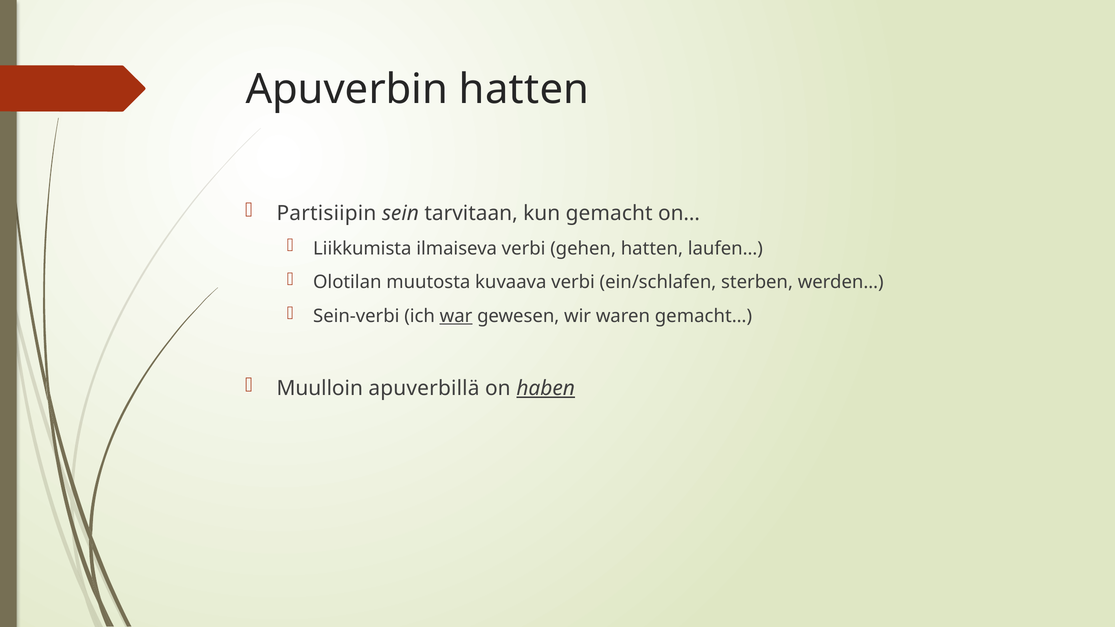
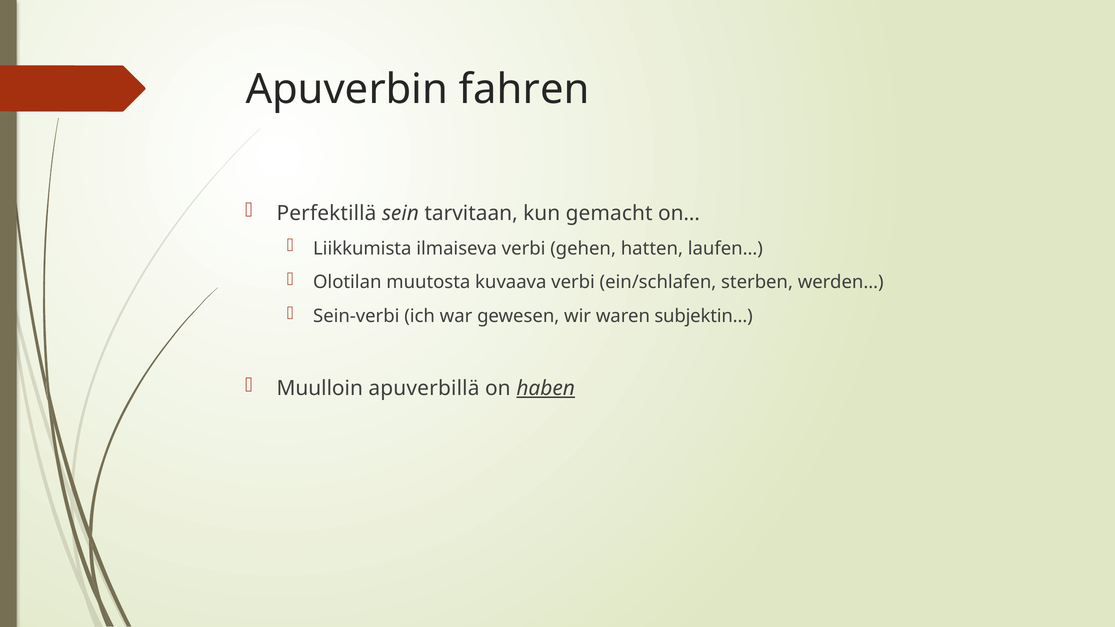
Apuverbin hatten: hatten -> fahren (524, 89)
Partisiipin: Partisiipin -> Perfektillä (326, 213)
war underline: present -> none (456, 316)
gemacht…: gemacht… -> subjektin… (704, 316)
